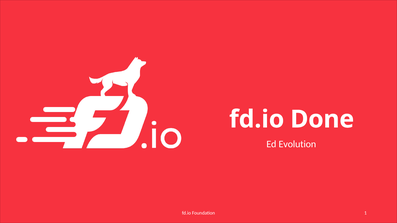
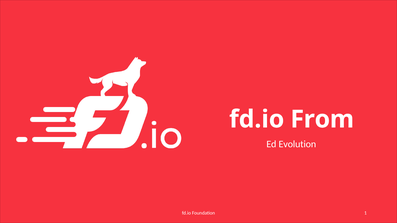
Done: Done -> From (322, 119)
